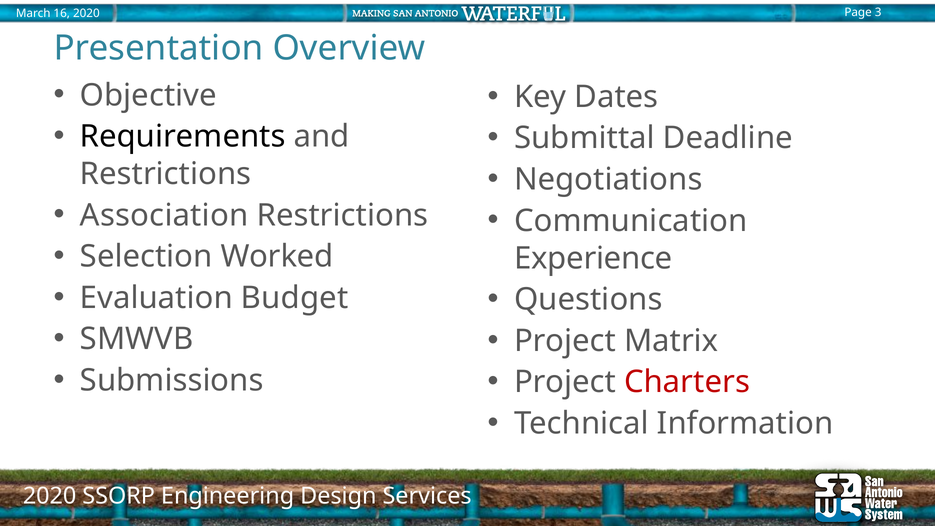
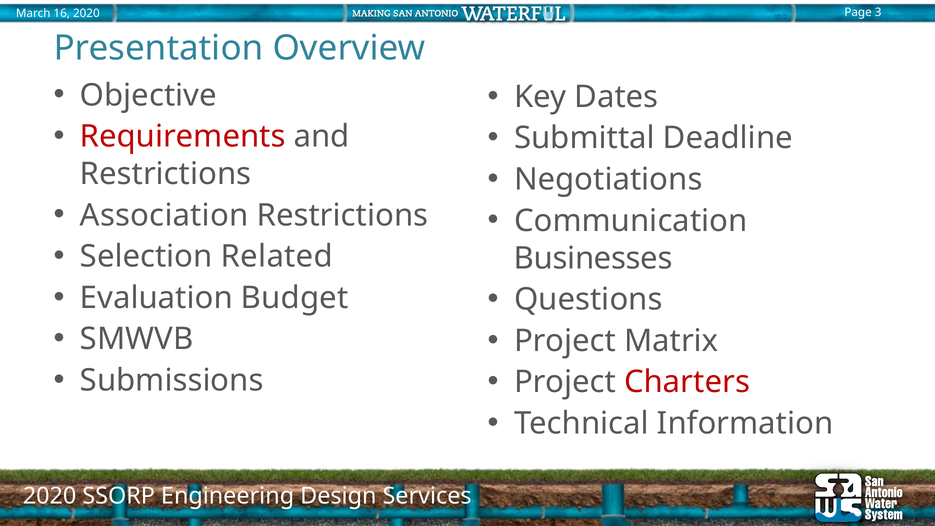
Requirements colour: black -> red (183, 137)
Worked: Worked -> Related (277, 257)
Experience: Experience -> Businesses (593, 258)
